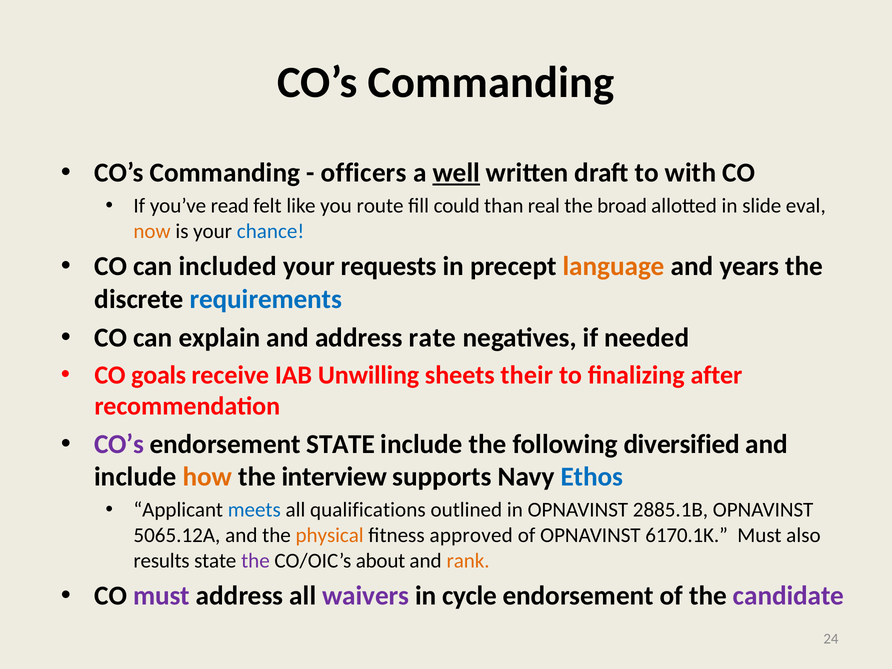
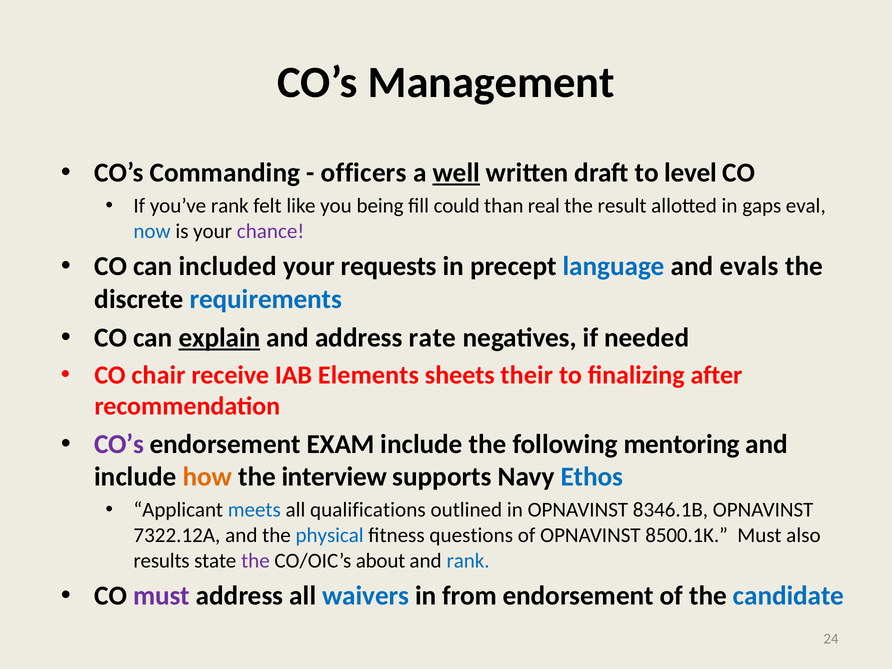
Commanding: Commanding -> Management (491, 83)
with: with -> level (691, 173)
you’ve read: read -> rank (230, 206)
route: route -> being (380, 206)
broad: broad -> result (622, 206)
slide: slide -> gaps (762, 206)
now colour: orange -> blue (152, 231)
chance colour: blue -> purple (271, 231)
language colour: orange -> blue (614, 266)
years: years -> evals (749, 266)
explain underline: none -> present (219, 338)
goals: goals -> chair (158, 375)
Unwilling: Unwilling -> Elements (368, 375)
endorsement STATE: STATE -> EXAM (341, 444)
diversified: diversified -> mentoring (682, 444)
2885.1B: 2885.1B -> 8346.1B (670, 510)
5065.12A: 5065.12A -> 7322.12A (177, 535)
physical colour: orange -> blue (330, 535)
approved: approved -> questions (471, 535)
6170.1K: 6170.1K -> 8500.1K (687, 535)
rank colour: orange -> blue (468, 561)
waivers colour: purple -> blue (366, 596)
cycle: cycle -> from (470, 596)
candidate colour: purple -> blue (788, 596)
